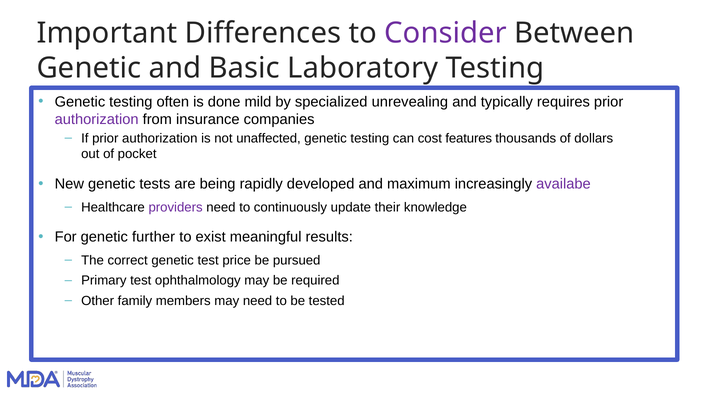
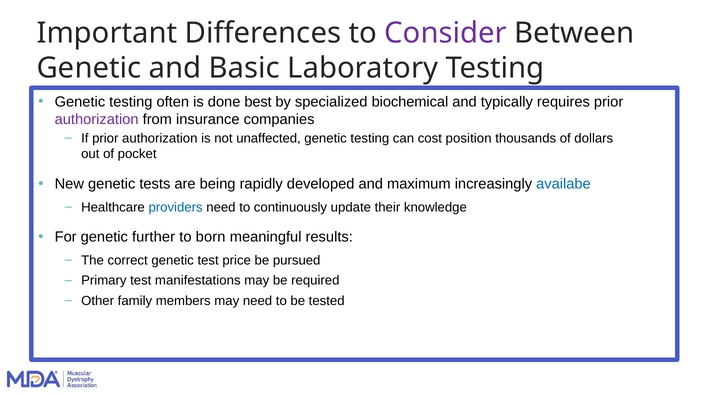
mild: mild -> best (258, 102)
unrevealing: unrevealing -> biochemical (410, 102)
features: features -> position (469, 138)
availabe colour: purple -> blue (563, 184)
providers colour: purple -> blue (176, 207)
exist: exist -> born (211, 237)
ophthalmology: ophthalmology -> manifestations (198, 281)
